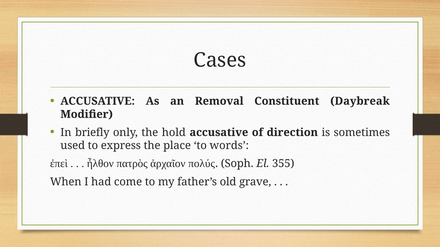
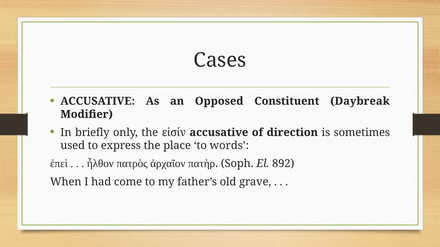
Removal: Removal -> Opposed (219, 101)
hold: hold -> εἰσίν (174, 133)
πολύς: πολύς -> πατὴρ (202, 164)
355: 355 -> 892 (283, 164)
